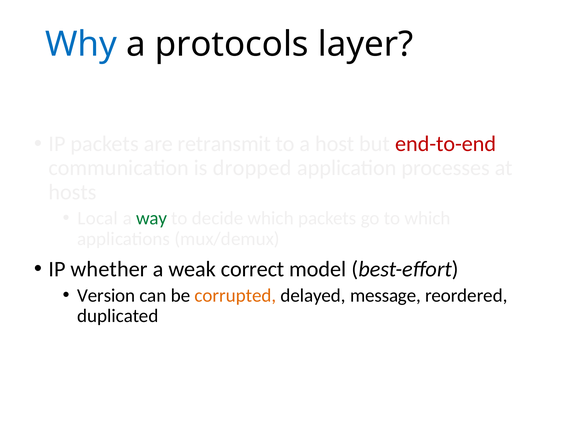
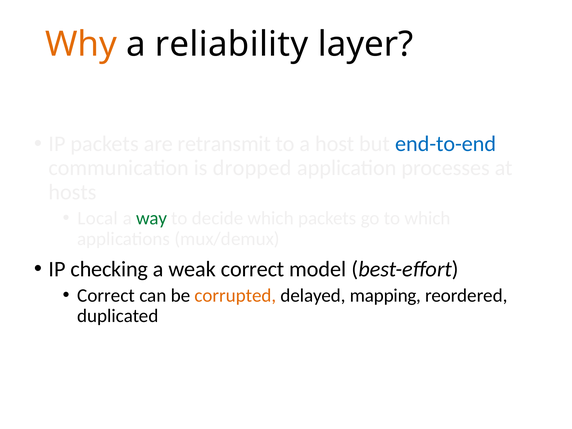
Why colour: blue -> orange (81, 44)
protocols: protocols -> reliability (232, 44)
end-to-end colour: red -> blue (446, 144)
whether: whether -> checking (109, 269)
Version: Version -> Correct (106, 295)
message: message -> mapping (385, 295)
